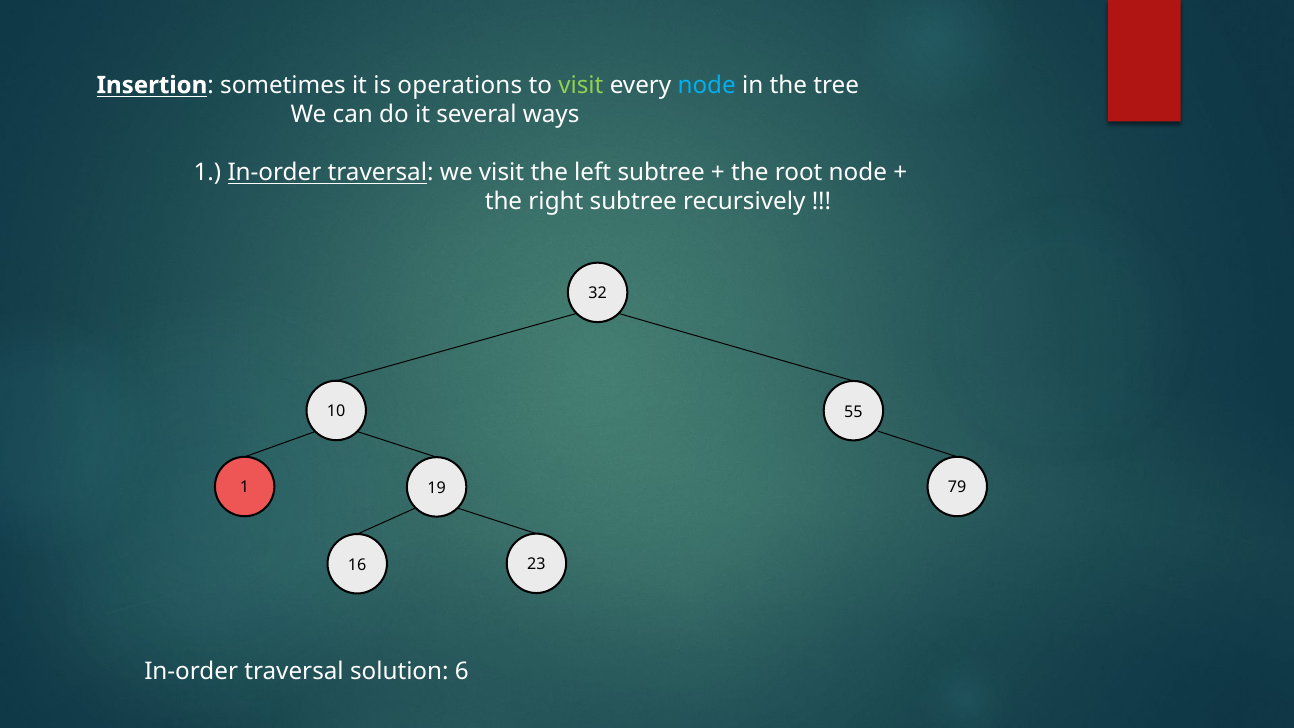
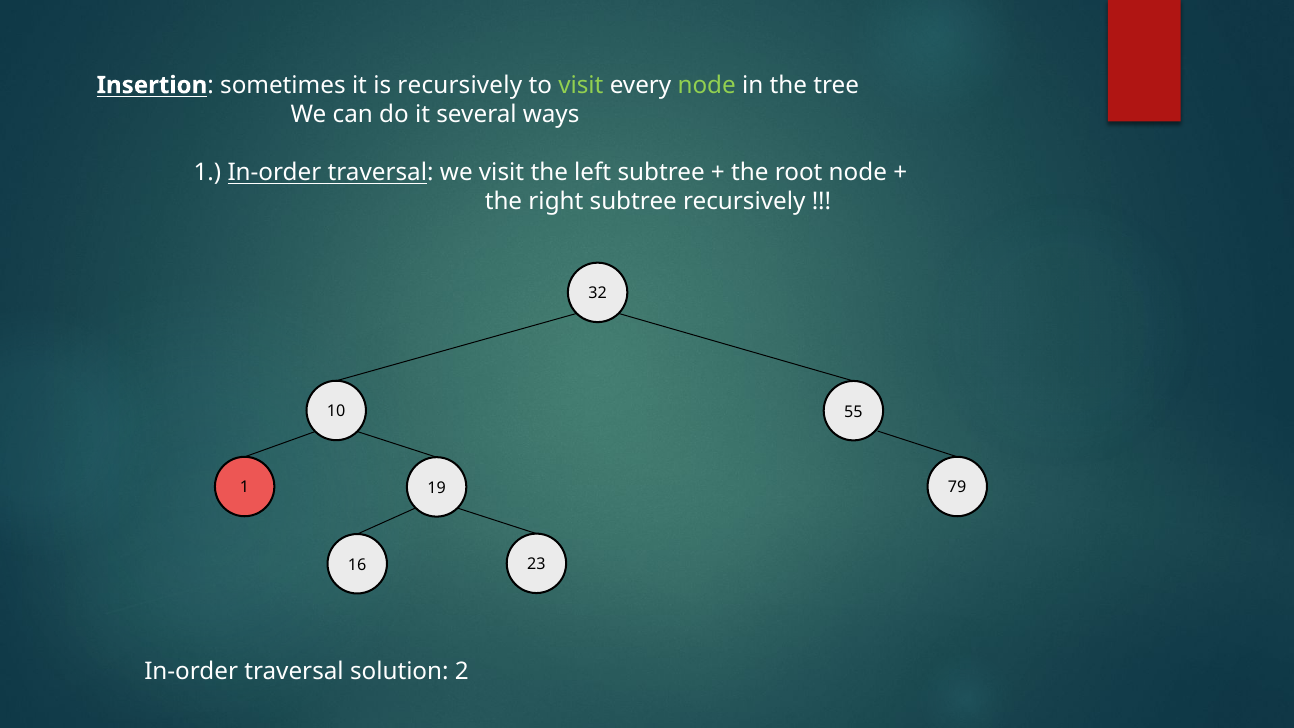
is operations: operations -> recursively (460, 85)
node colour: light blue -> light green (707, 85)
6: 6 -> 2 (462, 672)
